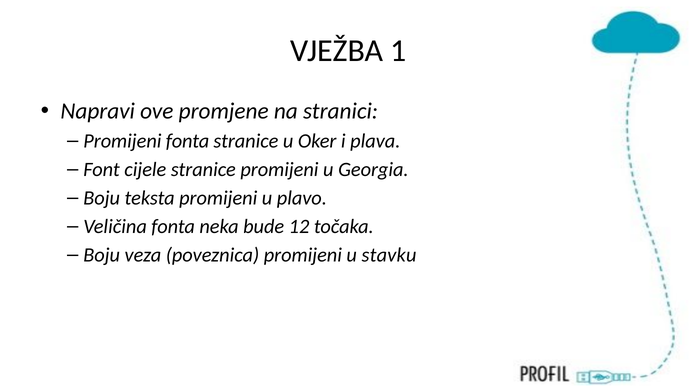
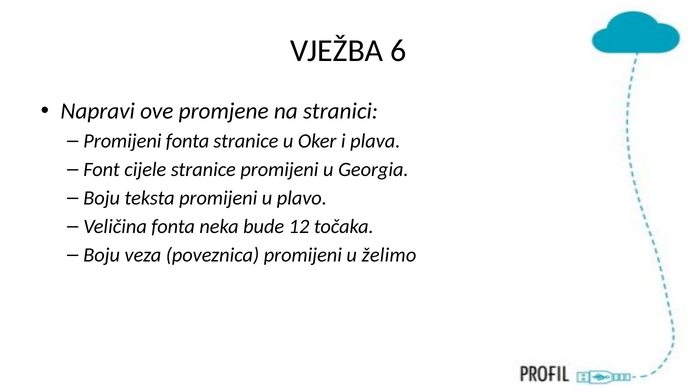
1: 1 -> 6 (399, 51)
stavku: stavku -> želimo (389, 255)
